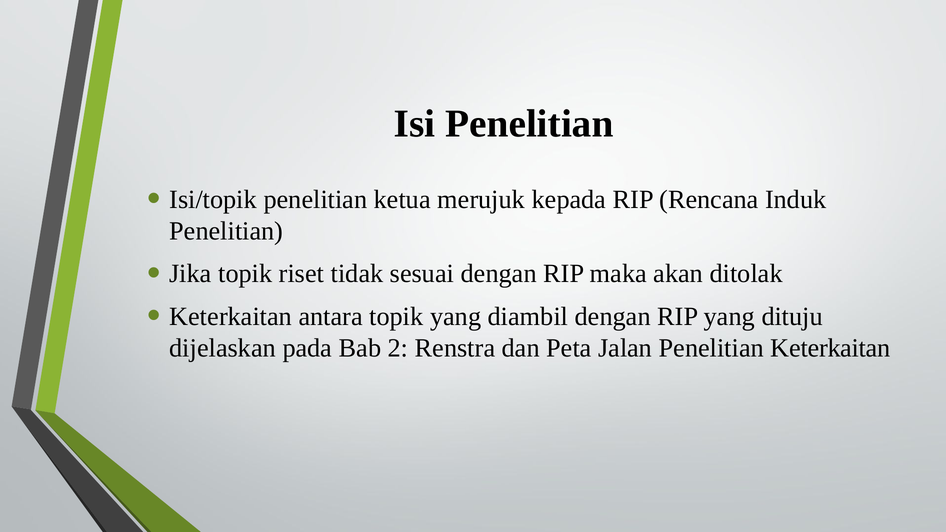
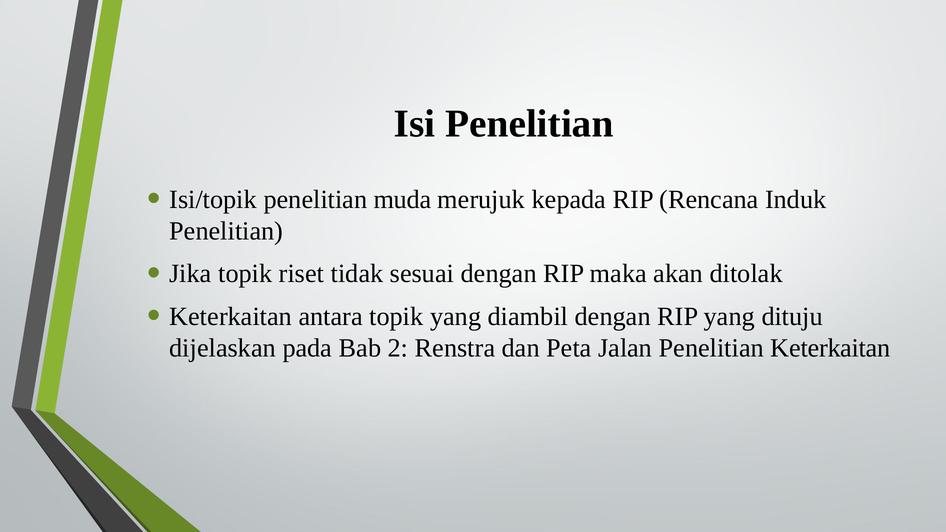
ketua: ketua -> muda (402, 200)
